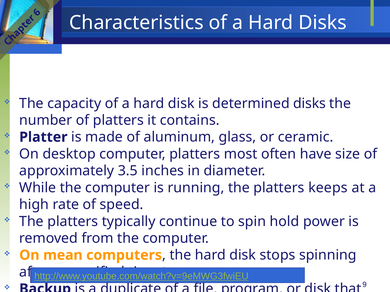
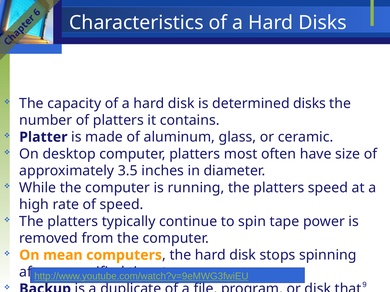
platters keeps: keeps -> speed (328, 188)
hold: hold -> tape (285, 222)
